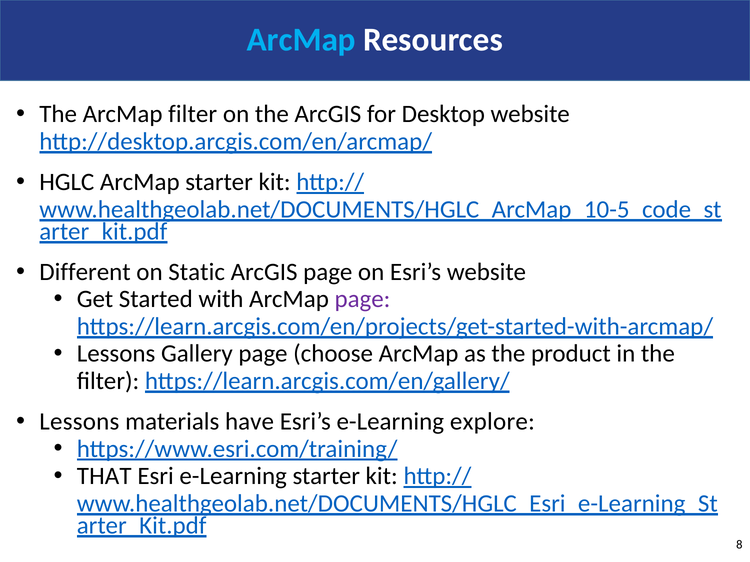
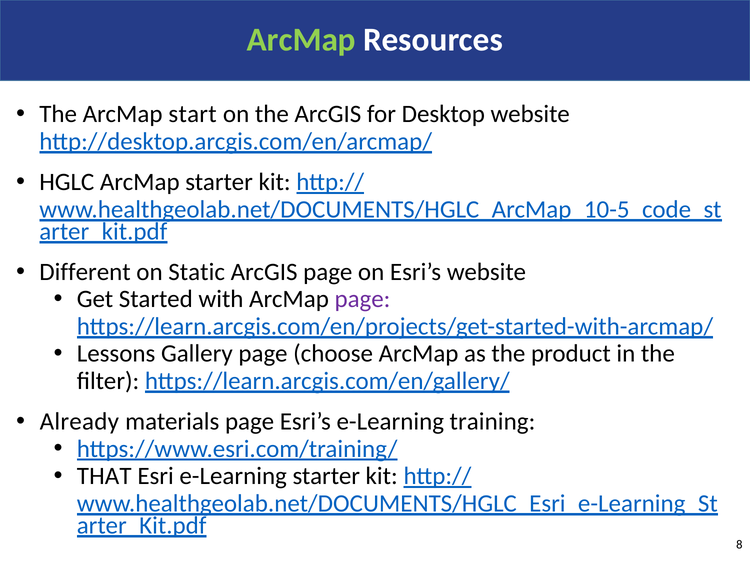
ArcMap colour: light blue -> light green (301, 40)
ArcMap filter: filter -> start (193, 114)
Lessons: Lessons -> Already (79, 422)
materials have: have -> page (250, 422)
explore: explore -> training (492, 422)
